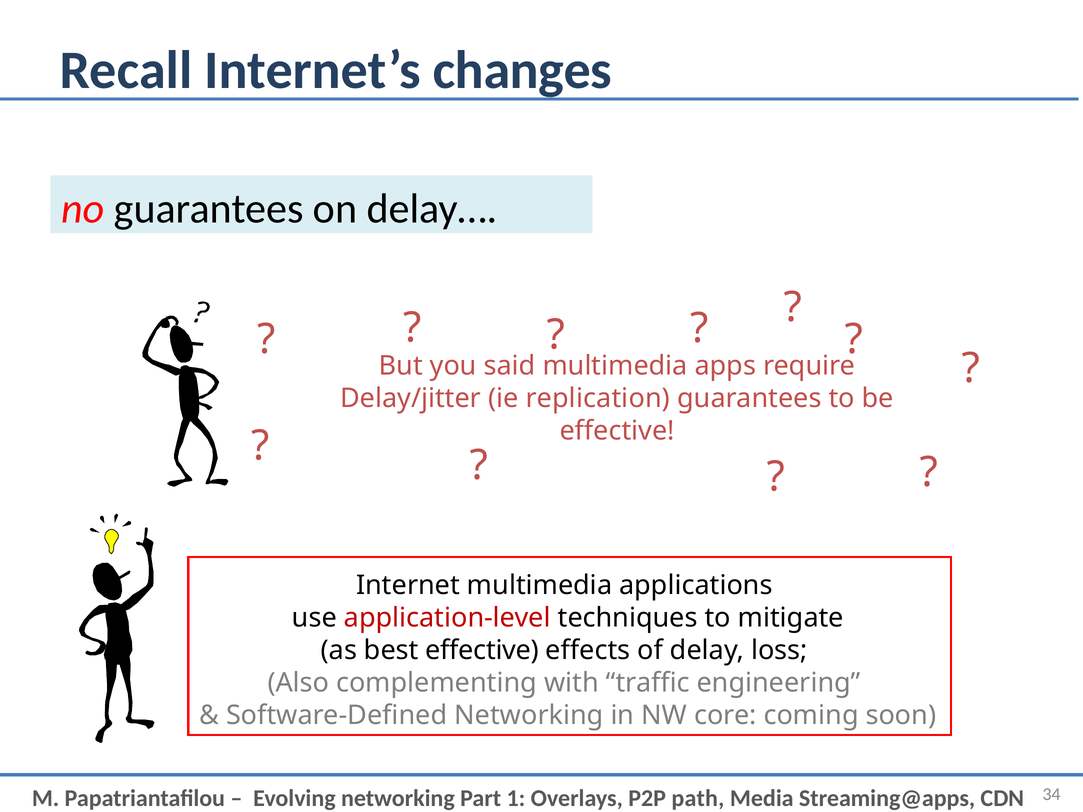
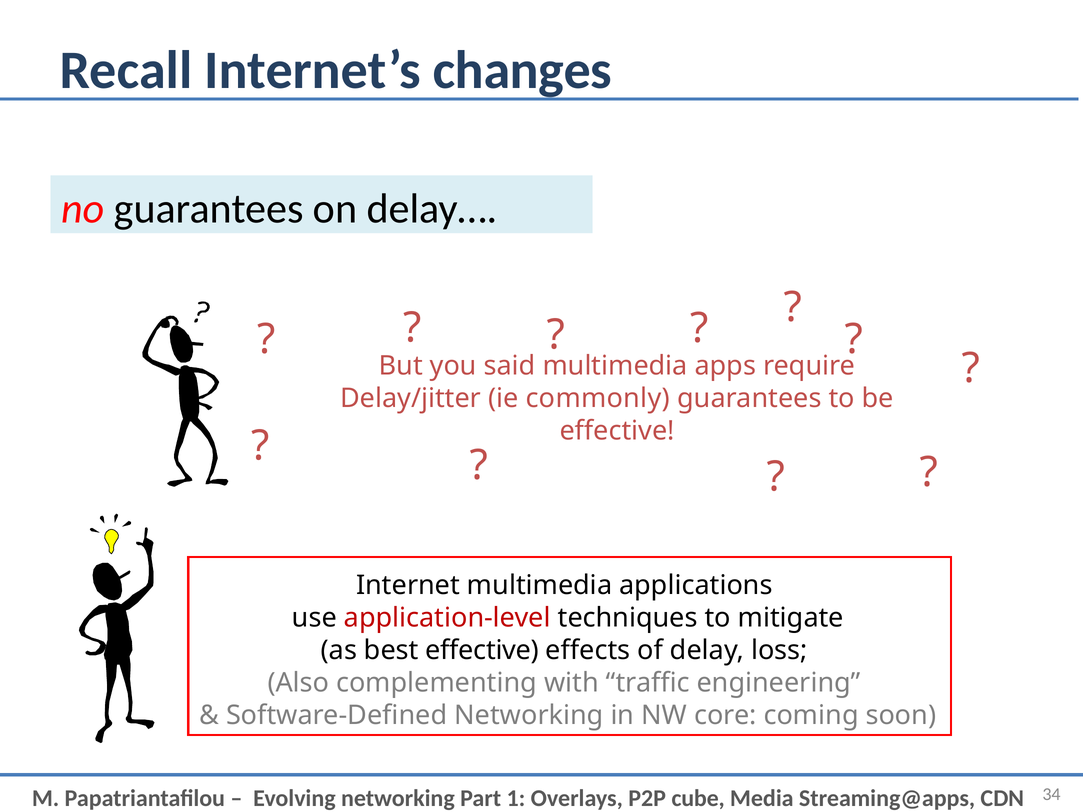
replication: replication -> commonly (598, 399)
path: path -> cube (698, 798)
